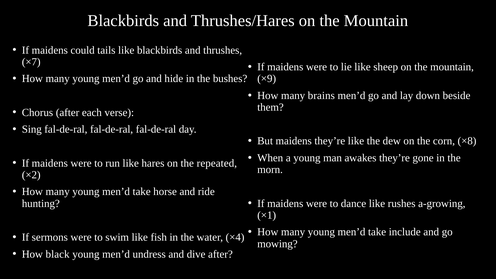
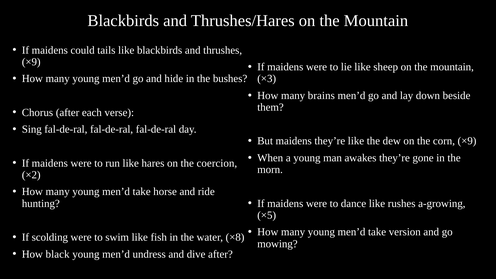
×7: ×7 -> ×9 (31, 62)
×9: ×9 -> ×3 (267, 79)
corn ×8: ×8 -> ×9 (467, 141)
repeated: repeated -> coercion (217, 163)
×1: ×1 -> ×5 (267, 215)
include: include -> version (405, 232)
sermons: sermons -> scolding (50, 237)
×4: ×4 -> ×8 (235, 237)
